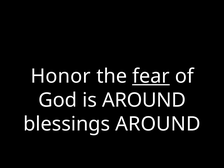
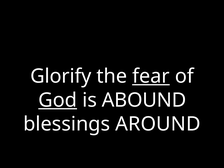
Honor: Honor -> Glorify (61, 76)
God underline: none -> present (58, 100)
is AROUND: AROUND -> ABOUND (144, 100)
